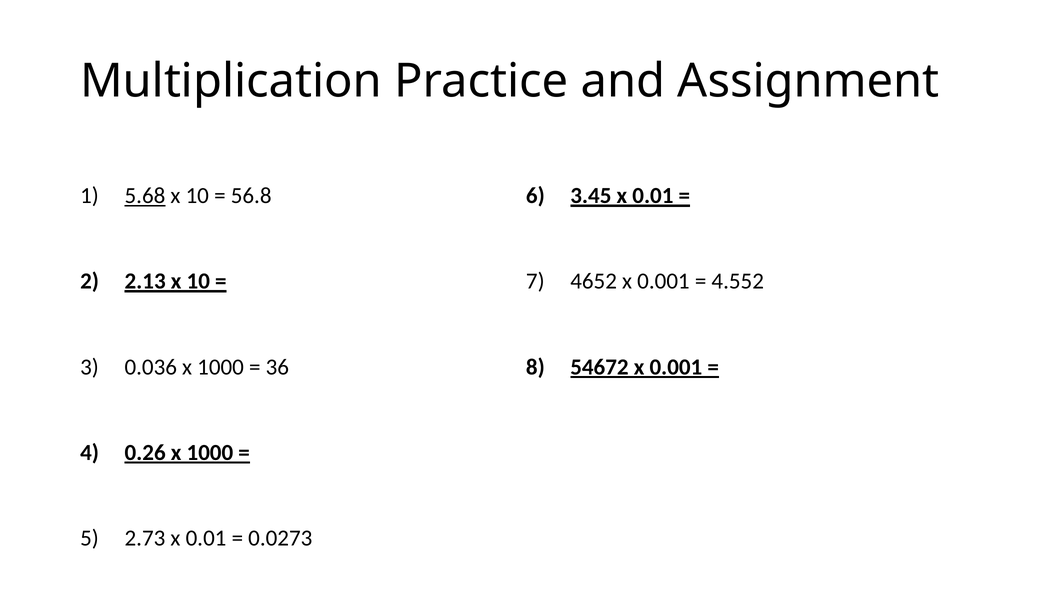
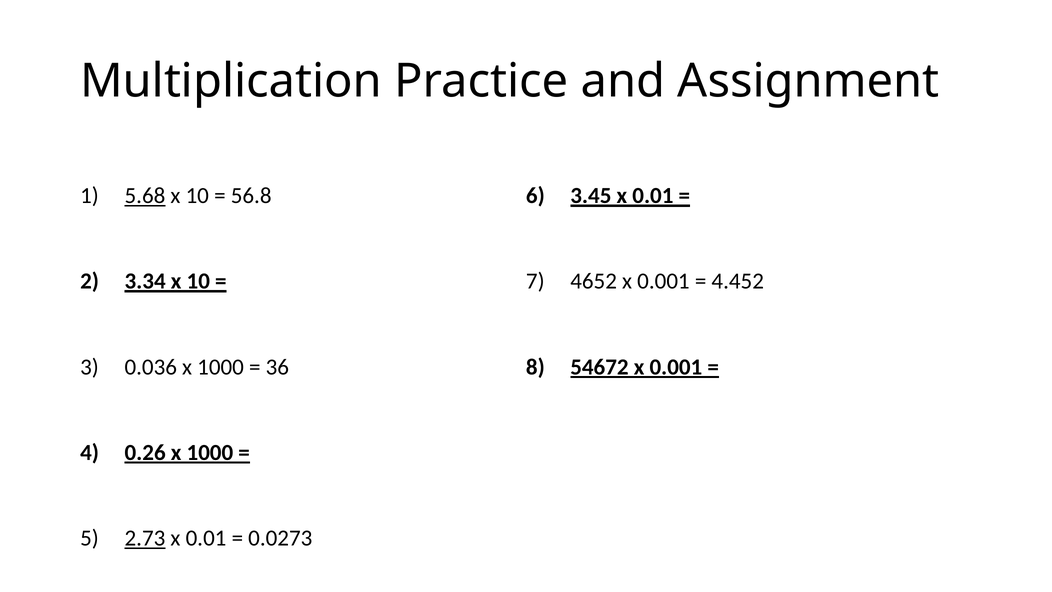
2.13: 2.13 -> 3.34 (145, 281)
4.552: 4.552 -> 4.452 (738, 281)
2.73 underline: none -> present (145, 538)
